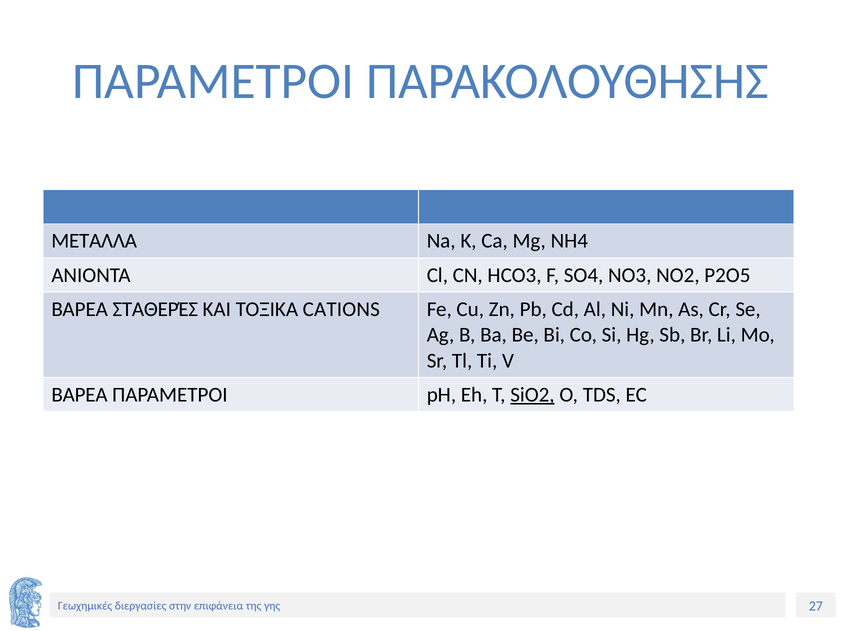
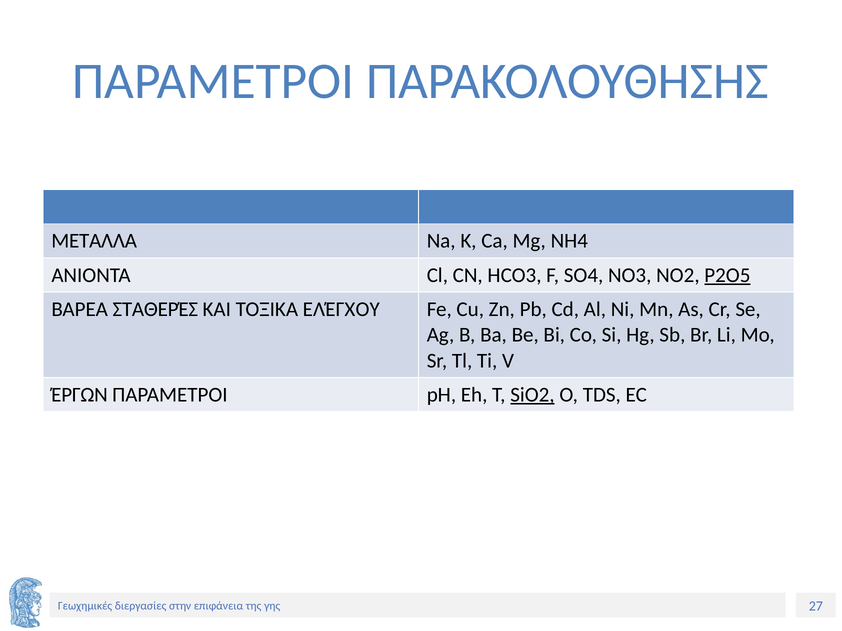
P2O5 underline: none -> present (727, 275)
CATIONS: CATIONS -> ΕΛΈΓΧΟΥ (341, 310)
ΒΑΡΕΑ: ΒΑΡΕΑ -> ΈΡΓΩΝ (80, 395)
